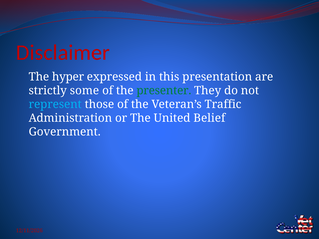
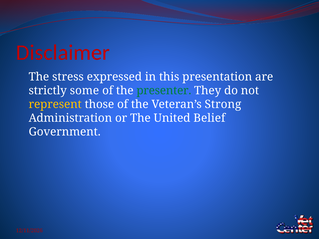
hyper: hyper -> stress (68, 77)
represent colour: light blue -> yellow (55, 104)
Traffic: Traffic -> Strong (223, 104)
